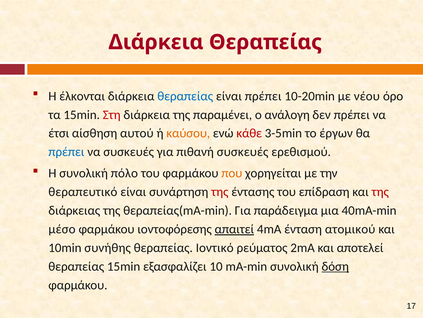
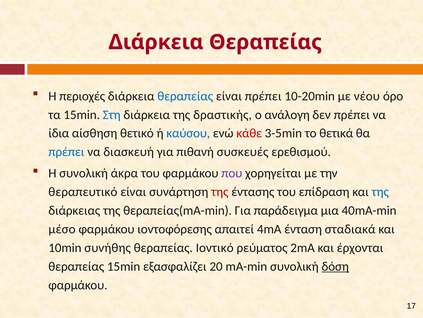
έλκονται: έλκονται -> περιοχές (82, 96)
Στη colour: red -> blue (112, 114)
παραμένει: παραμένει -> δραστικής (222, 114)
έτσι: έτσι -> ίδια (59, 133)
αυτού: αυτού -> θετικό (137, 133)
καύσου colour: orange -> blue (188, 133)
έργων: έργων -> θετικά (336, 133)
να συσκευές: συσκευές -> διασκευή (129, 152)
πόλο: πόλο -> άκρα (124, 173)
που colour: orange -> purple (232, 173)
της colour: red -> blue (380, 191)
απαιτεί underline: present -> none (234, 229)
ατομικού: ατομικού -> σταδιακά (350, 229)
αποτελεί: αποτελεί -> έρχονται (360, 247)
10: 10 -> 20 (216, 266)
